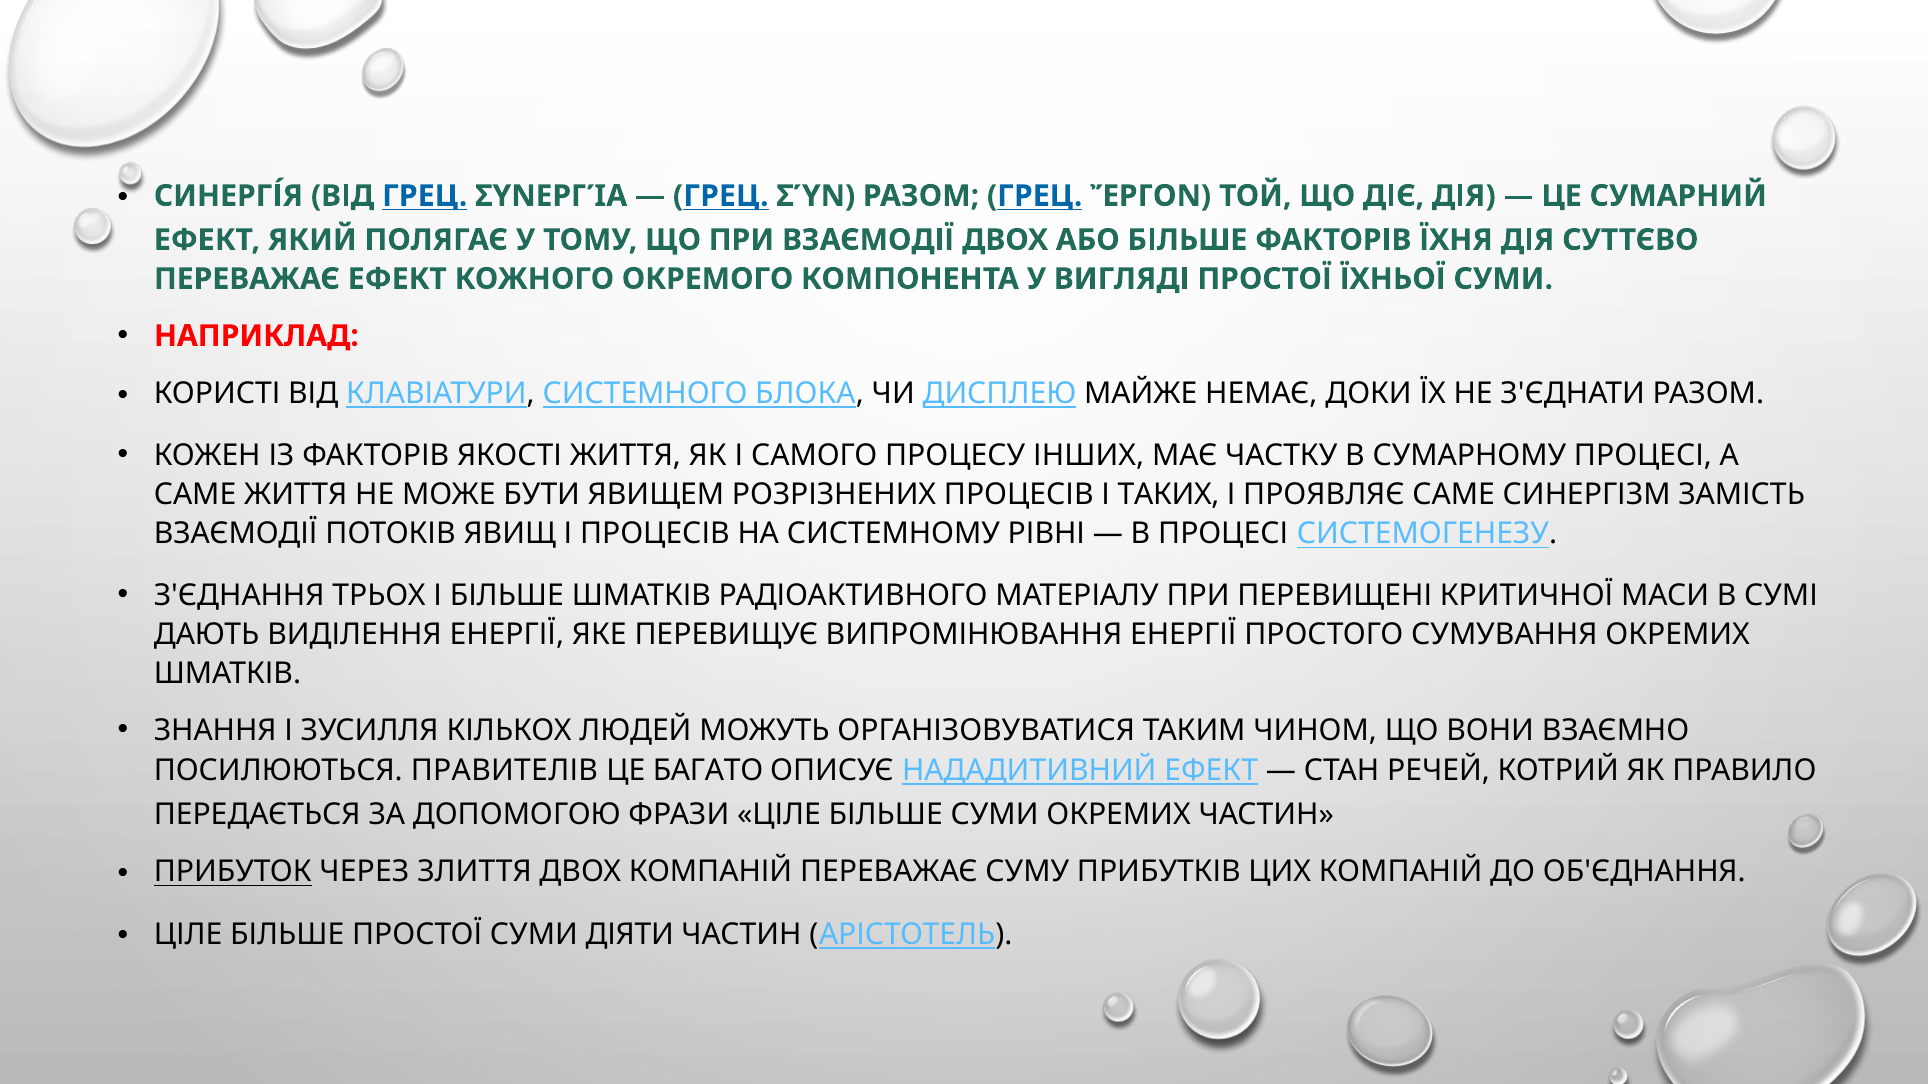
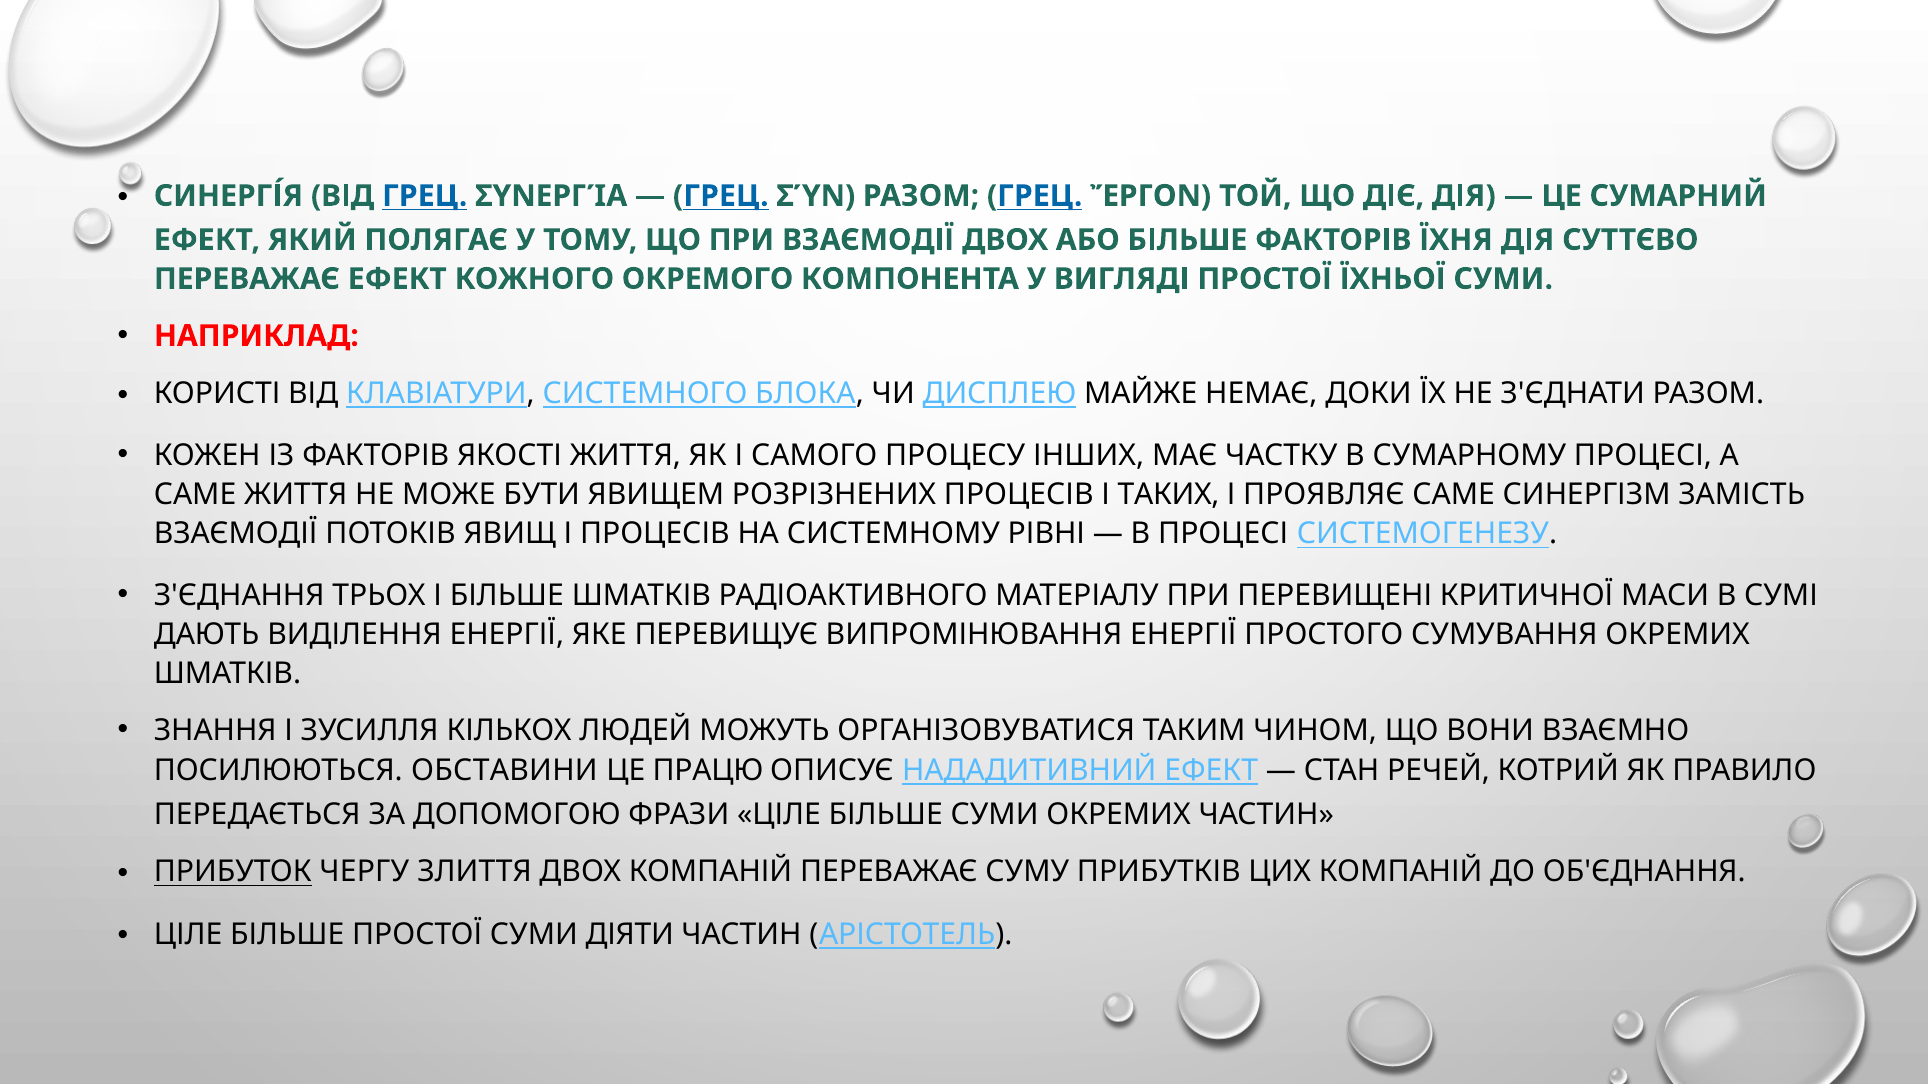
ПРАВИТЕЛІВ: ПРАВИТЕЛІВ -> ОБСТАВИНИ (504, 770)
БАГАТО: БАГАТО -> ПРАЦЮ (708, 770)
ЧЕРЕЗ: ЧЕРЕЗ -> ЧЕРГУ (364, 872)
